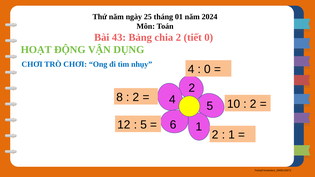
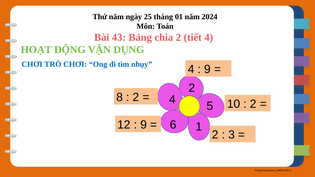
tiết 0: 0 -> 4 (209, 38)
0: 0 -> 9 (207, 69)
5: 5 -> 9 (144, 125)
1: 1 -> 3 (232, 135)
